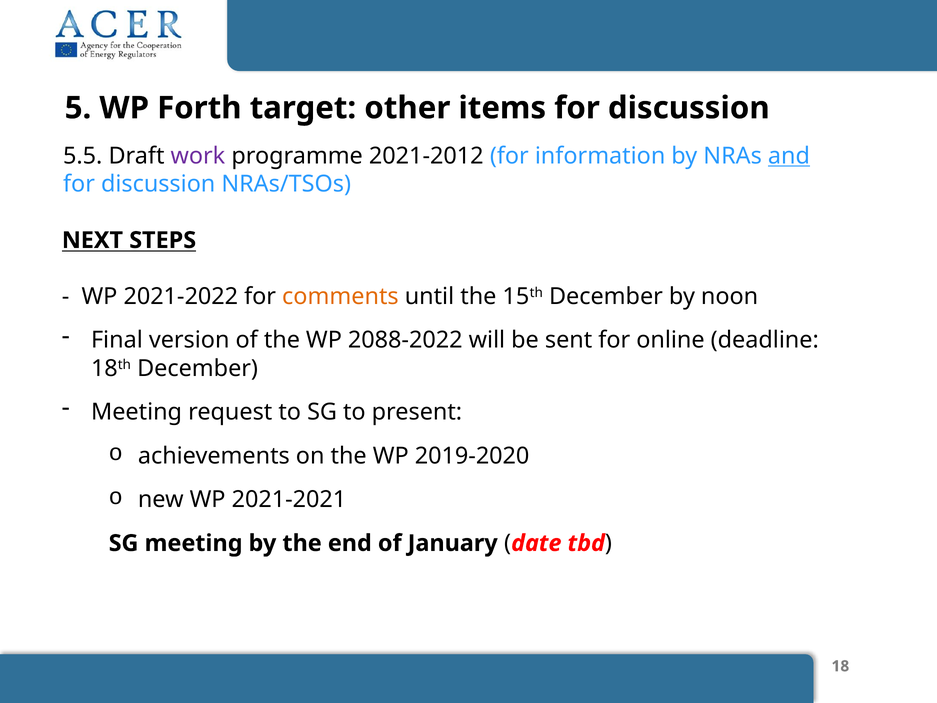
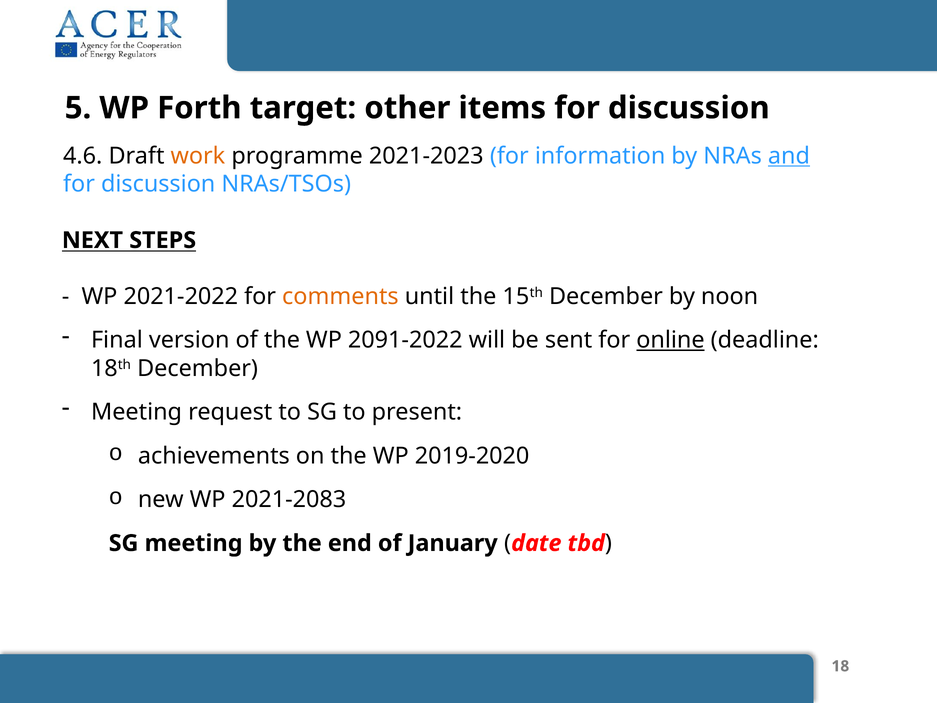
5.5: 5.5 -> 4.6 (83, 156)
work colour: purple -> orange (198, 156)
2021-2012: 2021-2012 -> 2021-2023 (426, 156)
2088-2022: 2088-2022 -> 2091-2022 (405, 340)
online underline: none -> present (670, 340)
2021-2021: 2021-2021 -> 2021-2083 (289, 499)
